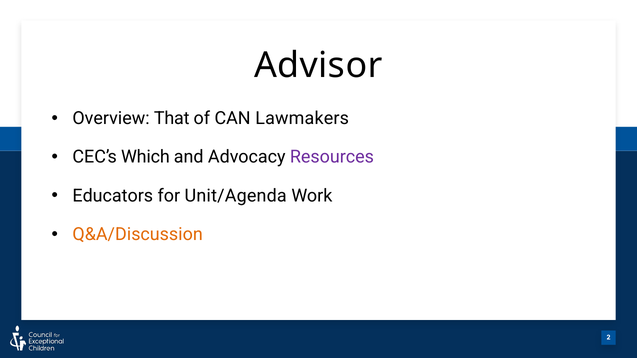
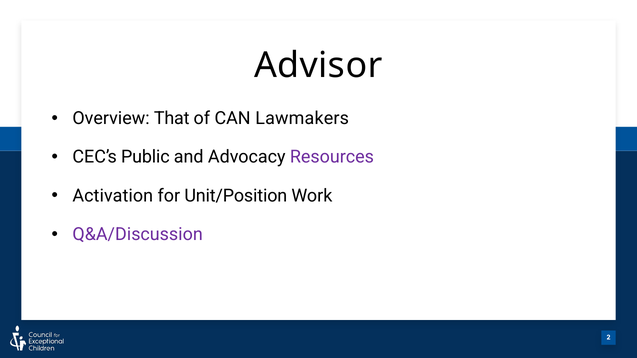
Which: Which -> Public (145, 157)
Educators: Educators -> Activation (113, 196)
Unit/Agenda: Unit/Agenda -> Unit/Position (236, 196)
Q&A/Discussion colour: orange -> purple (138, 235)
